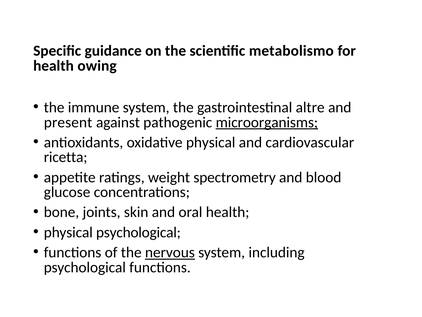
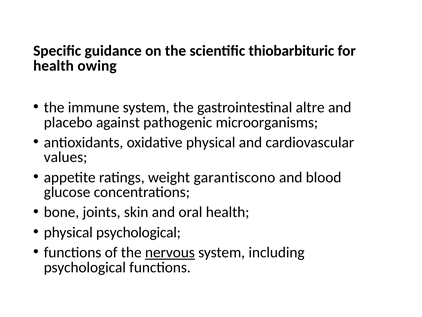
metabolismo: metabolismo -> thiobarbituric (291, 51)
present: present -> placebo (68, 122)
microorganisms underline: present -> none (267, 122)
ricetta: ricetta -> values (66, 157)
spectrometry: spectrometry -> garantiscono (234, 177)
